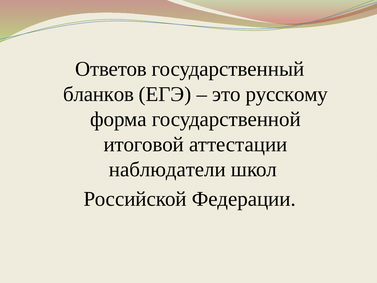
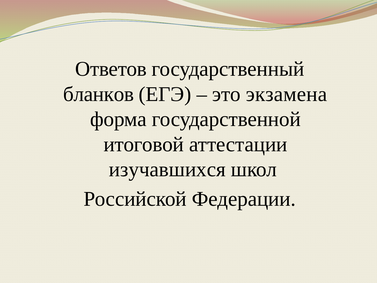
русскому: русскому -> экзамена (286, 94)
наблюдатели: наблюдатели -> изучавшихся (167, 169)
